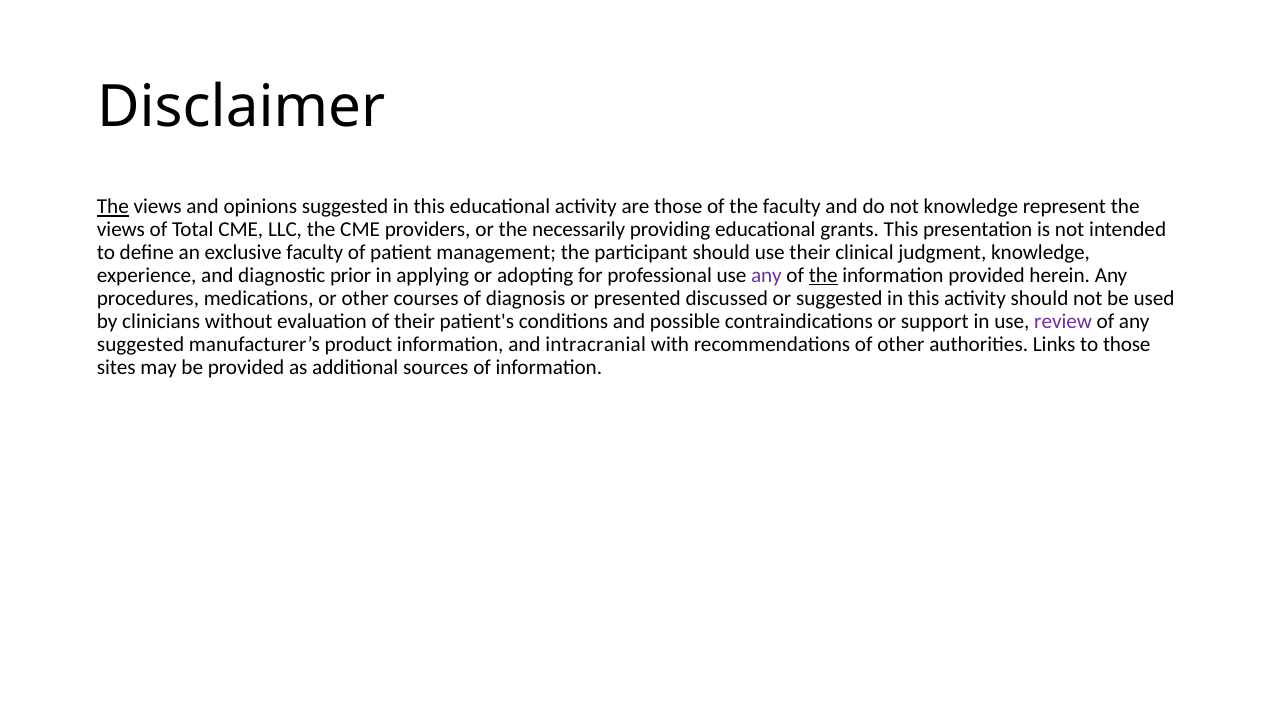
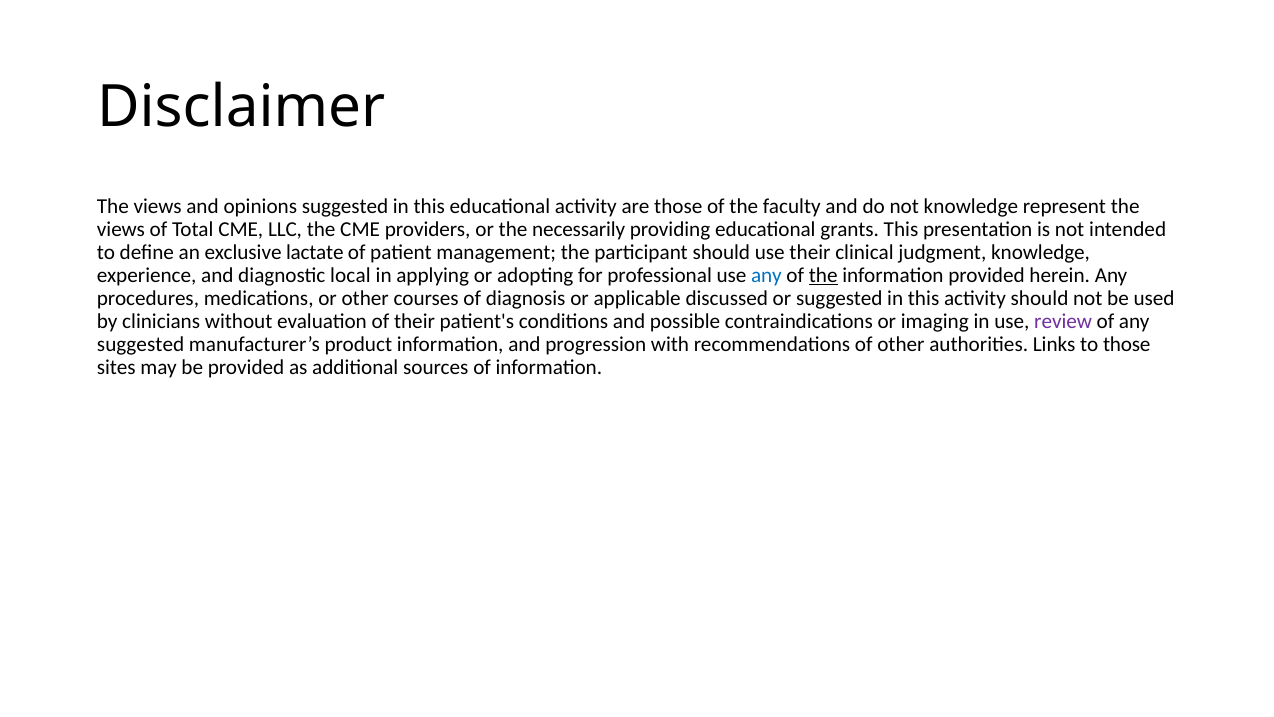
The underline: present -> none (113, 207)
exclusive faculty: faculty -> lactate (315, 253)
prior: prior -> local (350, 275)
any colour: purple -> blue (767, 275)
presented: presented -> applicable (637, 298)
support: support -> imaging (935, 321)
intracranial: intracranial -> progression (596, 344)
